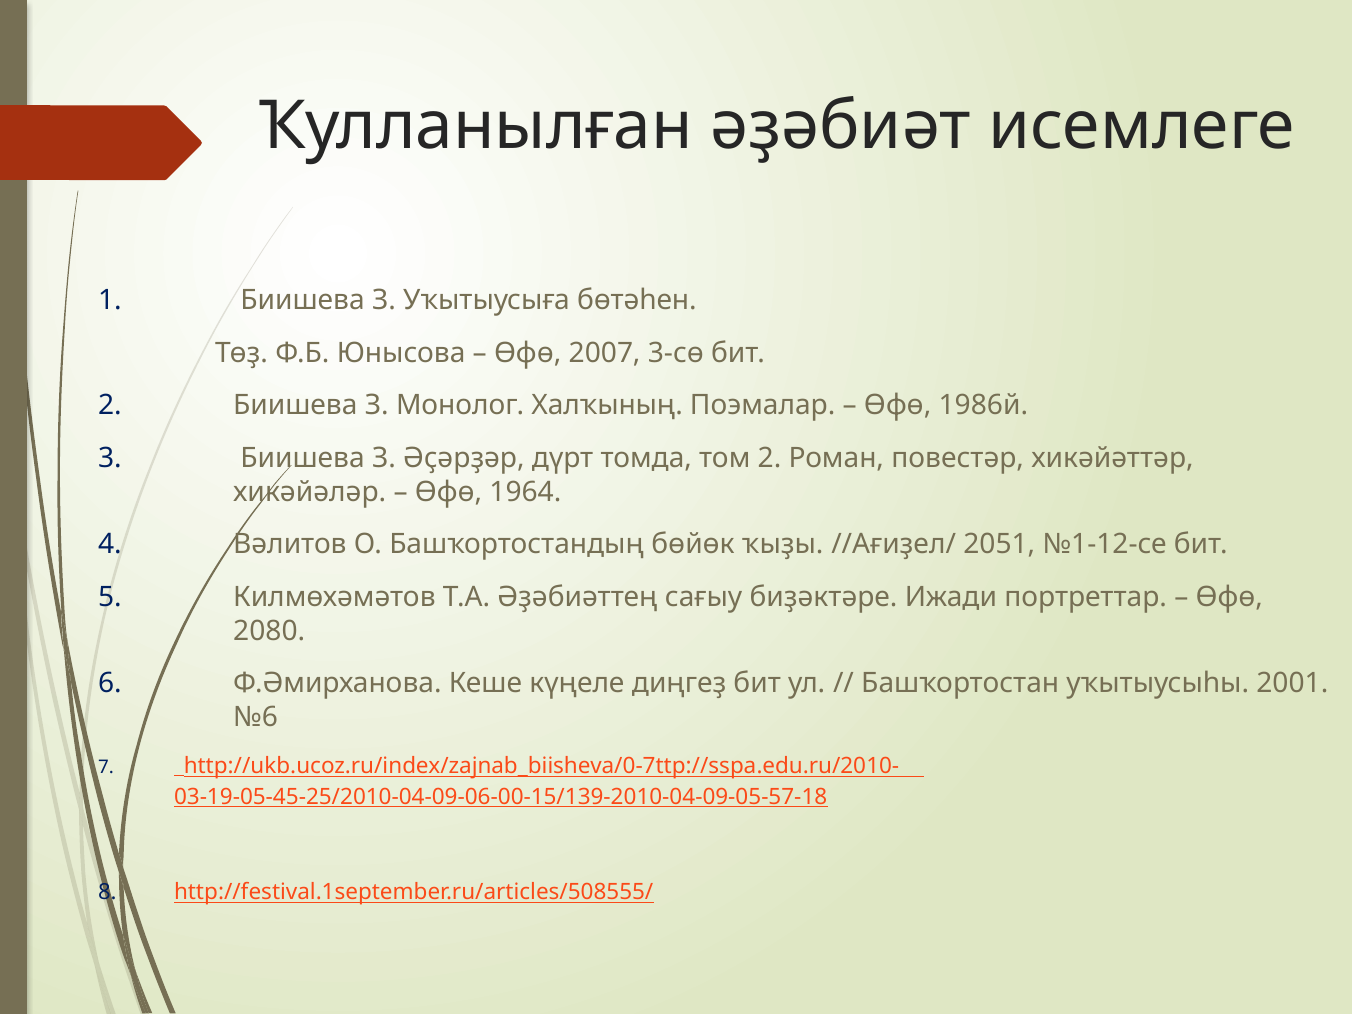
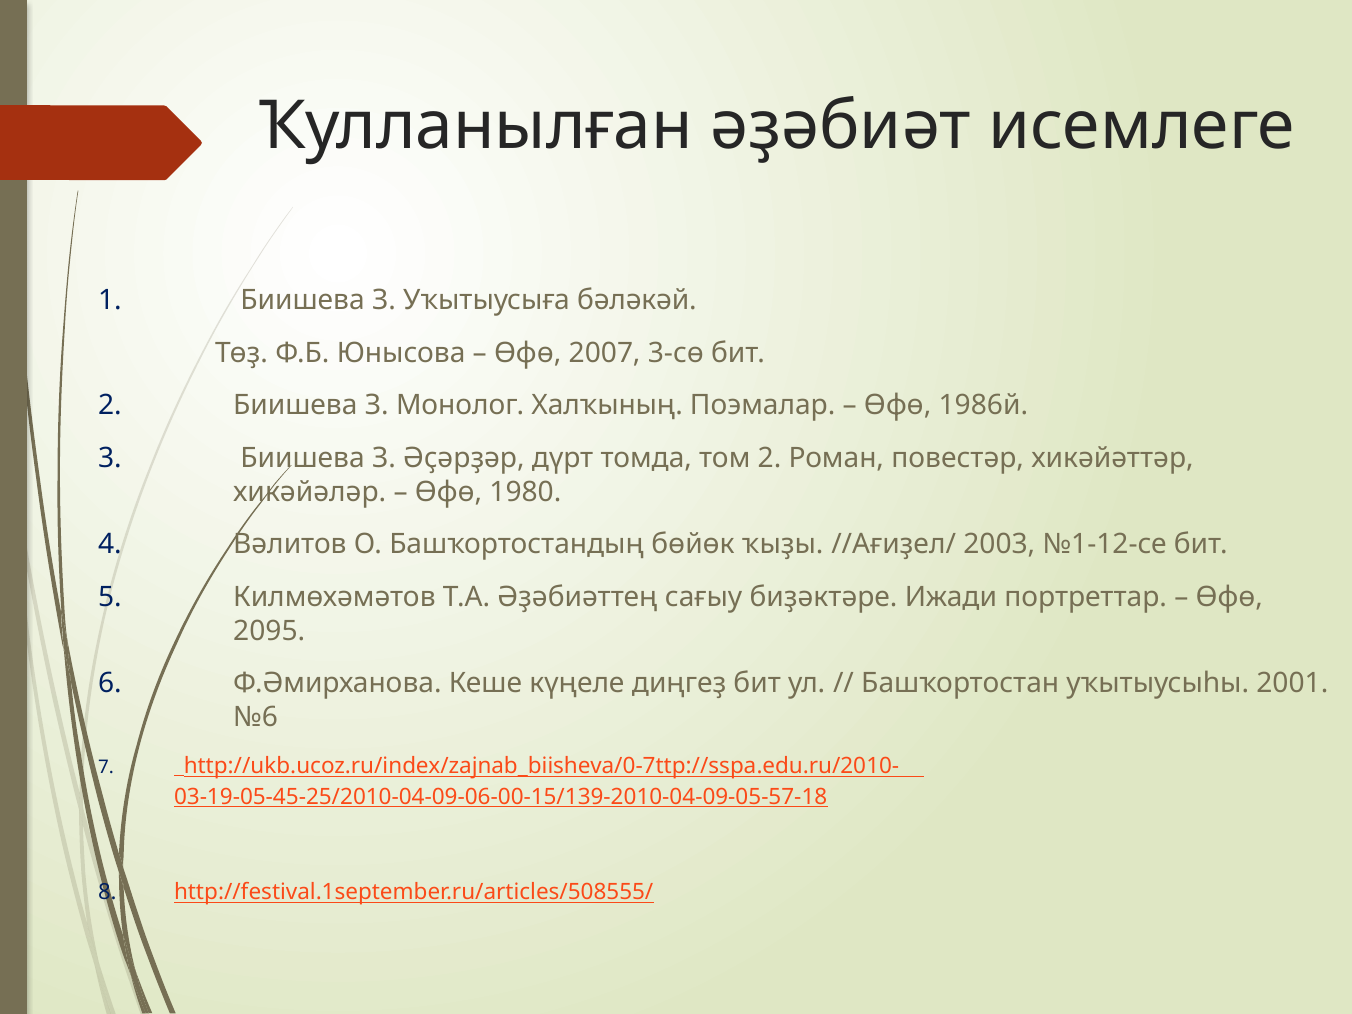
бөтәһен: бөтәһен -> бәләкәй (637, 300)
1964: 1964 -> 1980 (525, 492)
2051: 2051 -> 2003 (999, 544)
2080: 2080 -> 2095 (269, 631)
